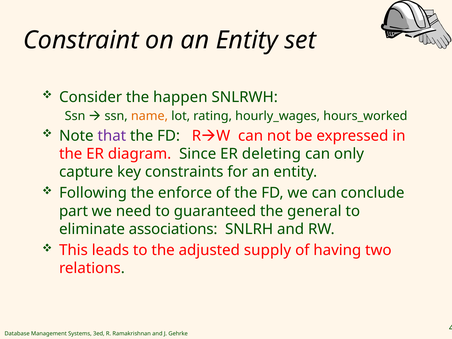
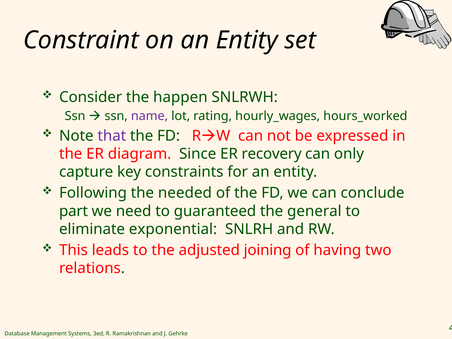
name colour: orange -> purple (149, 116)
deleting: deleting -> recovery (272, 154)
enforce: enforce -> needed (185, 193)
associations: associations -> exponential (173, 229)
supply: supply -> joining (268, 250)
